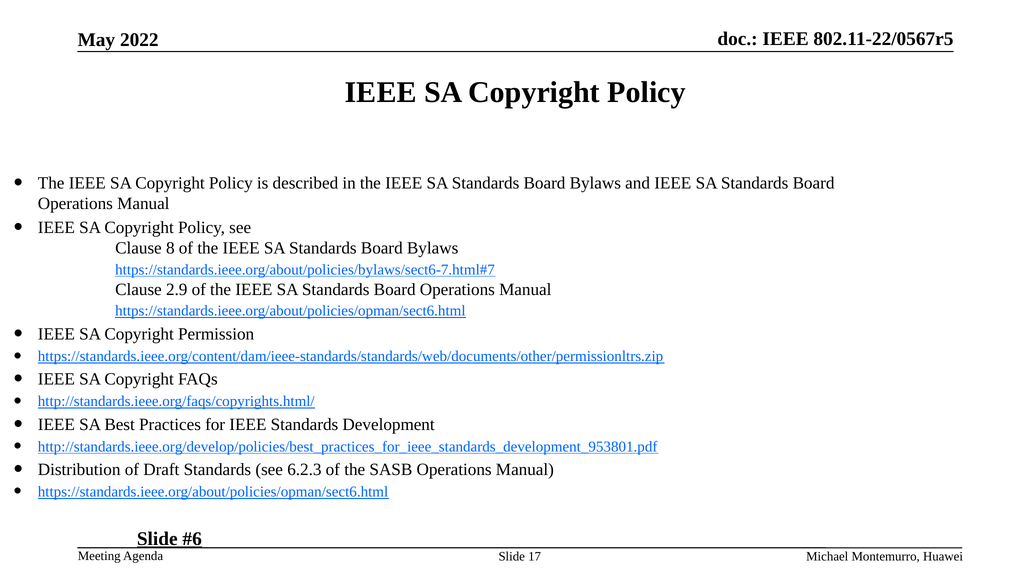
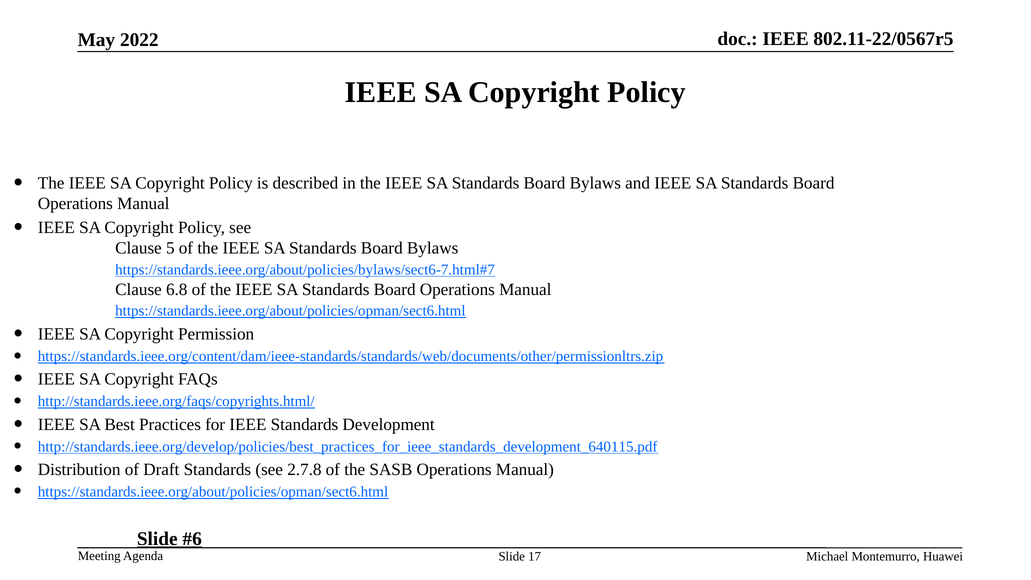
8: 8 -> 5 (170, 248)
2.9: 2.9 -> 6.8 (177, 289)
http://standards.ieee.org/develop/policies/best_practices_for_ieee_standards_development_953801.pdf: http://standards.ieee.org/develop/policies/best_practices_for_ieee_standards_development_953801.pdf -> http://standards.ieee.org/develop/policies/best_practices_for_ieee_standards_development_640115.pdf (348, 447)
6.2.3: 6.2.3 -> 2.7.8 (304, 469)
